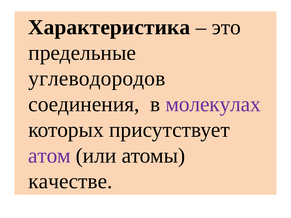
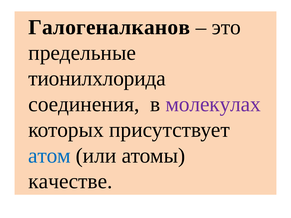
Характеристика: Характеристика -> Галогеналканов (109, 27)
углеводородов: углеводородов -> тионилхлорида (97, 79)
атом colour: purple -> blue (49, 156)
